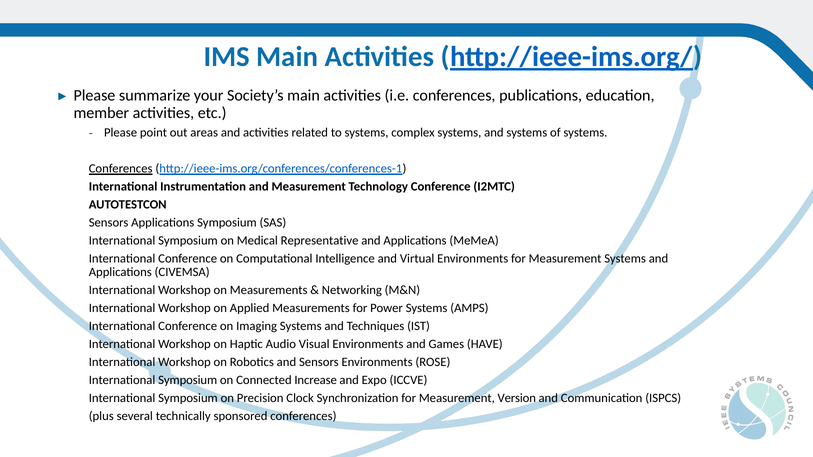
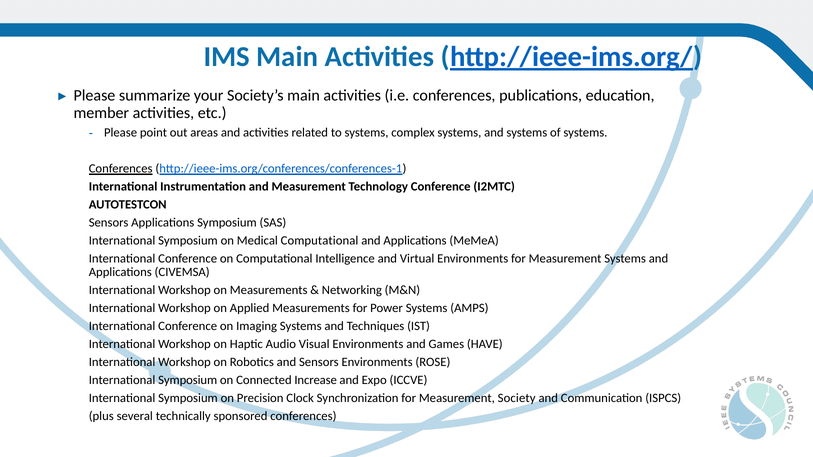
Medical Representative: Representative -> Computational (320, 241)
Version: Version -> Society (517, 398)
